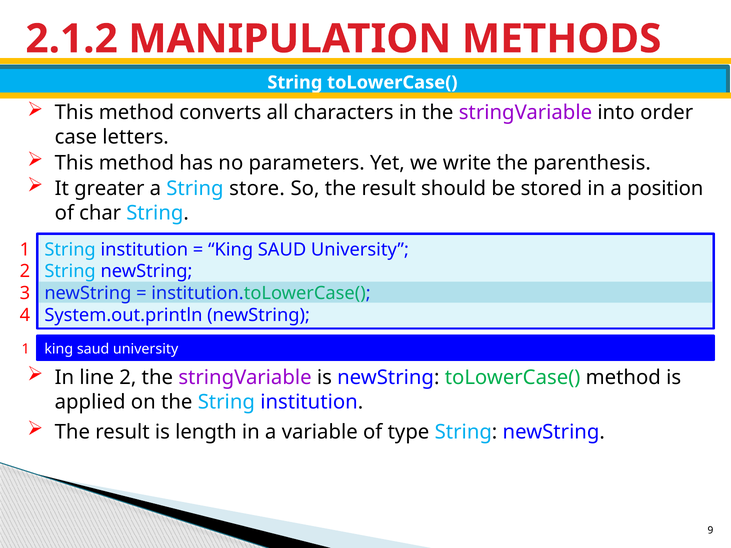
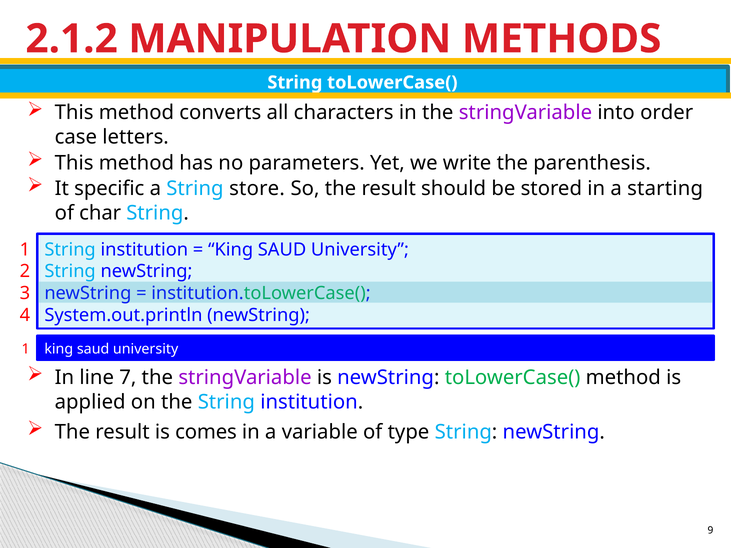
greater: greater -> specific (109, 189)
position: position -> starting (665, 189)
line 2: 2 -> 7 (128, 378)
length: length -> comes (206, 432)
